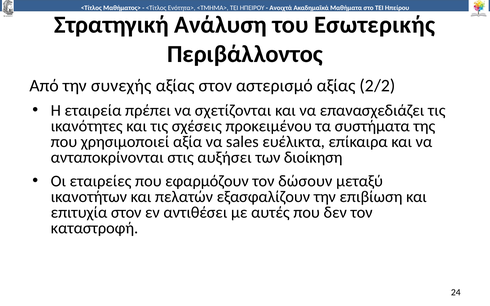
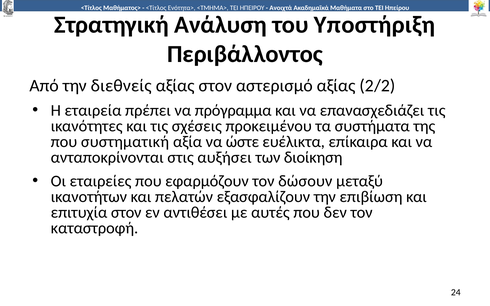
Εσωτερικής: Εσωτερικής -> Υποστήριξη (375, 25)
συνεχής: συνεχής -> διεθνείς (121, 86)
σχετίζονται: σχετίζονται -> πρόγραμμα (233, 110)
χρησιμοποιεί: χρησιμοποιεί -> συστηματική (125, 142)
sales: sales -> ώστε (242, 142)
